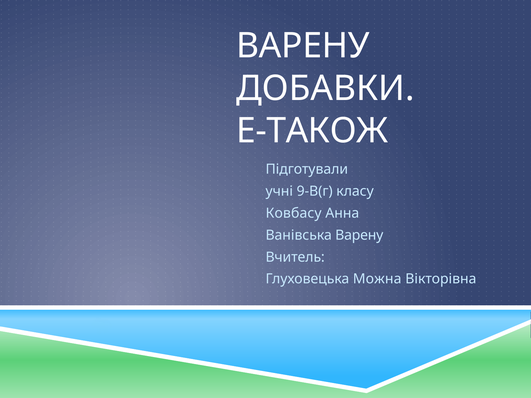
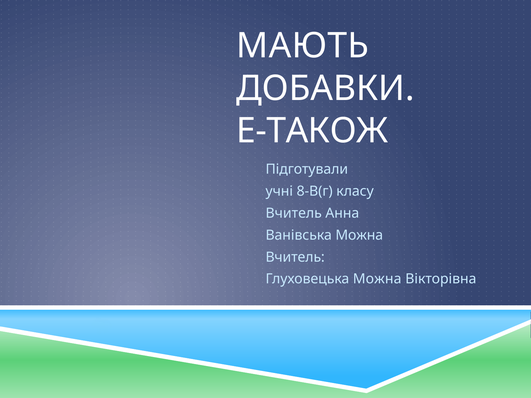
ВАРЕНУ: ВАРЕНУ -> МАЮТЬ (303, 46)
9-В(г: 9-В(г -> 8-В(г (315, 191)
Ковбасу: Ковбасу -> Вчитель (294, 213)
Ванівська Варену: Варену -> Можна (359, 235)
